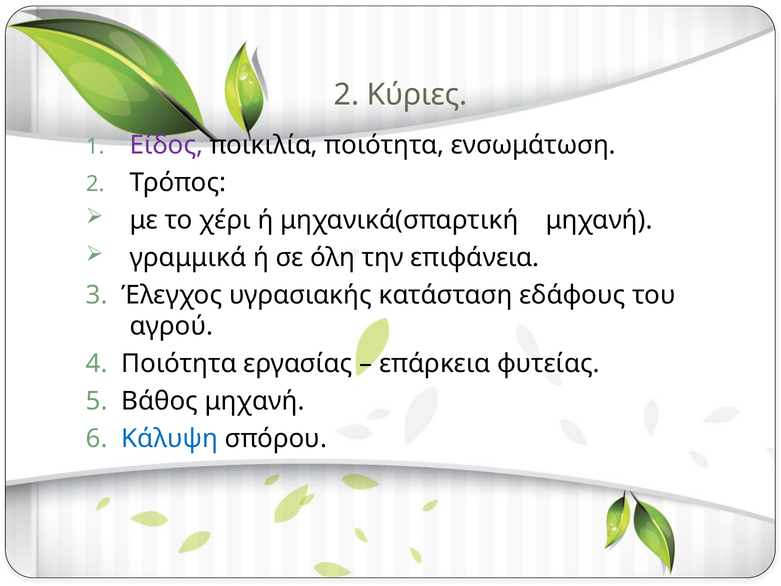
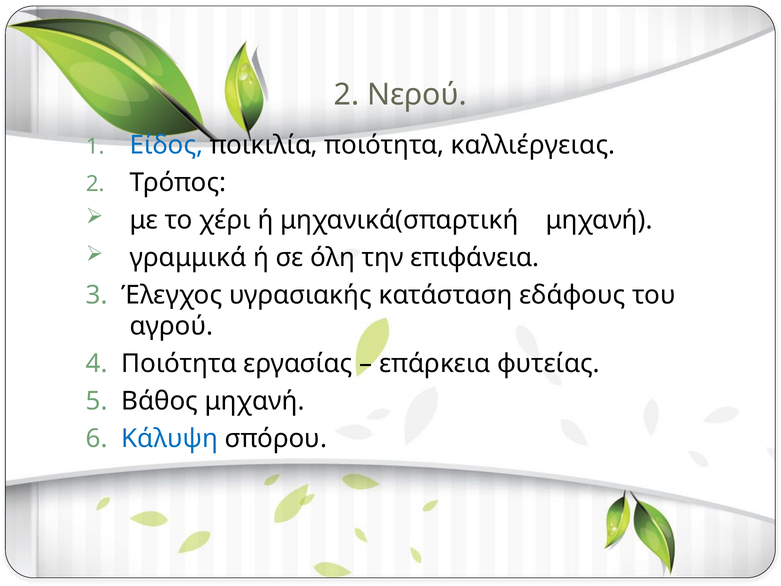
Κύριες: Κύριες -> Νερού (417, 95)
Είδος colour: purple -> blue (167, 145)
ενσωμάτωση: ενσωμάτωση -> καλλιέργειας (533, 145)
